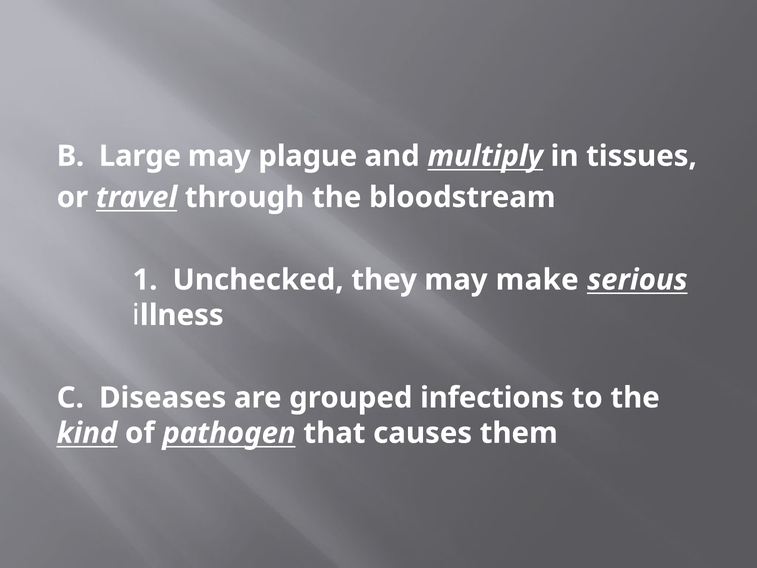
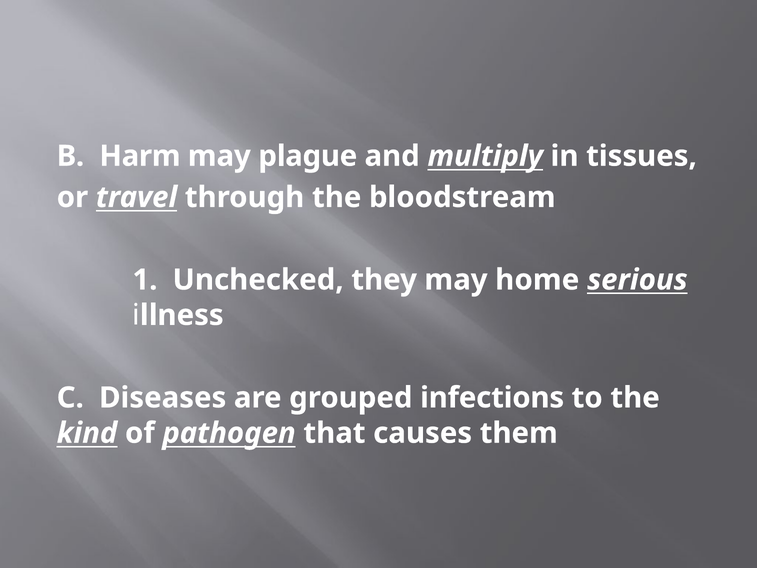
Large: Large -> Harm (140, 156)
make: make -> home (537, 280)
